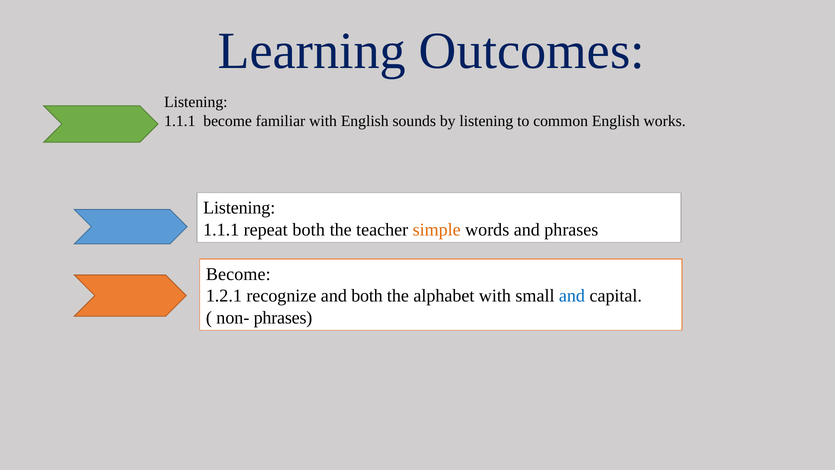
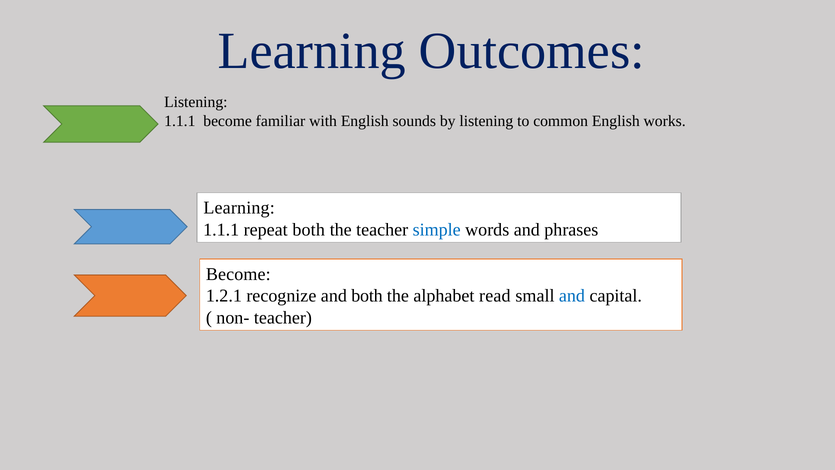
Listening: Listening -> Learning (239, 208)
simple colour: orange -> blue (437, 229)
alphabet with: with -> read (495, 296)
non- phrases: phrases -> teacher (283, 317)
